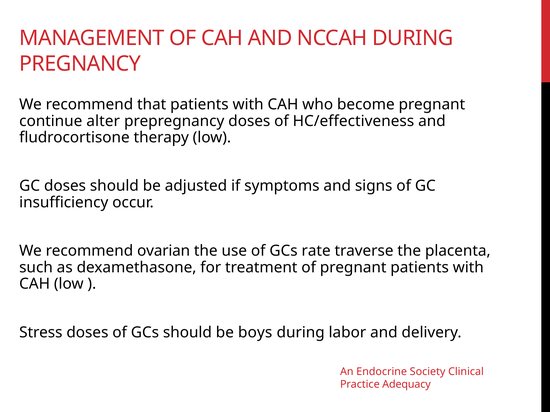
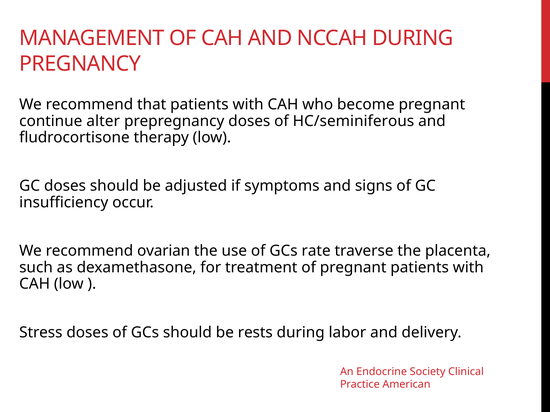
HC/effectiveness: HC/effectiveness -> HC/seminiferous (353, 121)
boys: boys -> rests (255, 333)
Adequacy: Adequacy -> American (406, 385)
